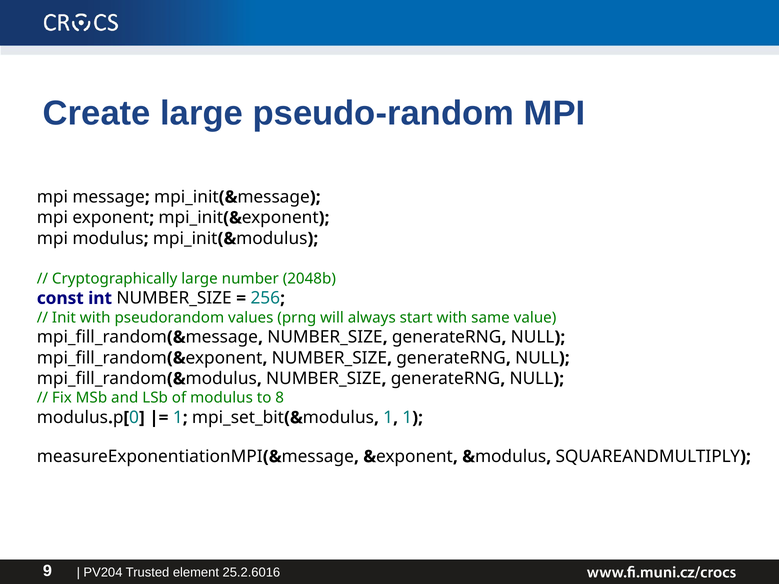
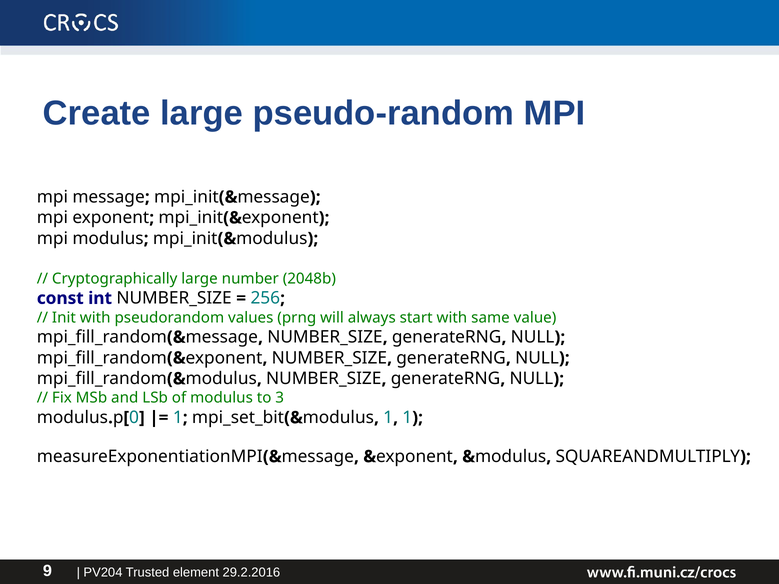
8: 8 -> 3 (280, 398)
25.2.6016: 25.2.6016 -> 29.2.2016 (251, 573)
